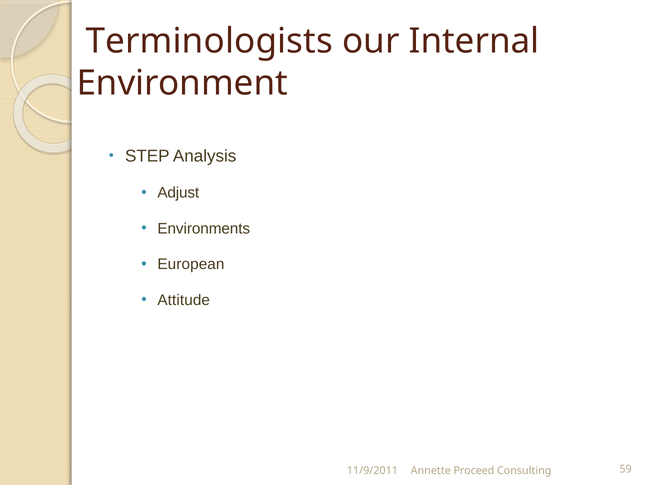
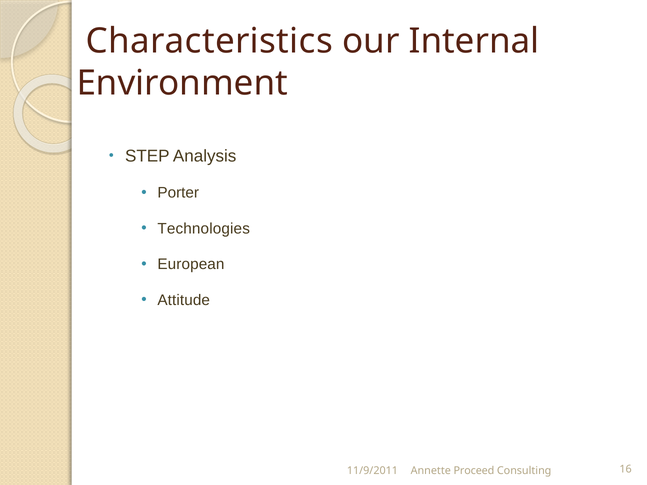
Terminologists: Terminologists -> Characteristics (209, 41)
Adjust: Adjust -> Porter (178, 193)
Environments: Environments -> Technologies (204, 229)
59: 59 -> 16 (626, 469)
